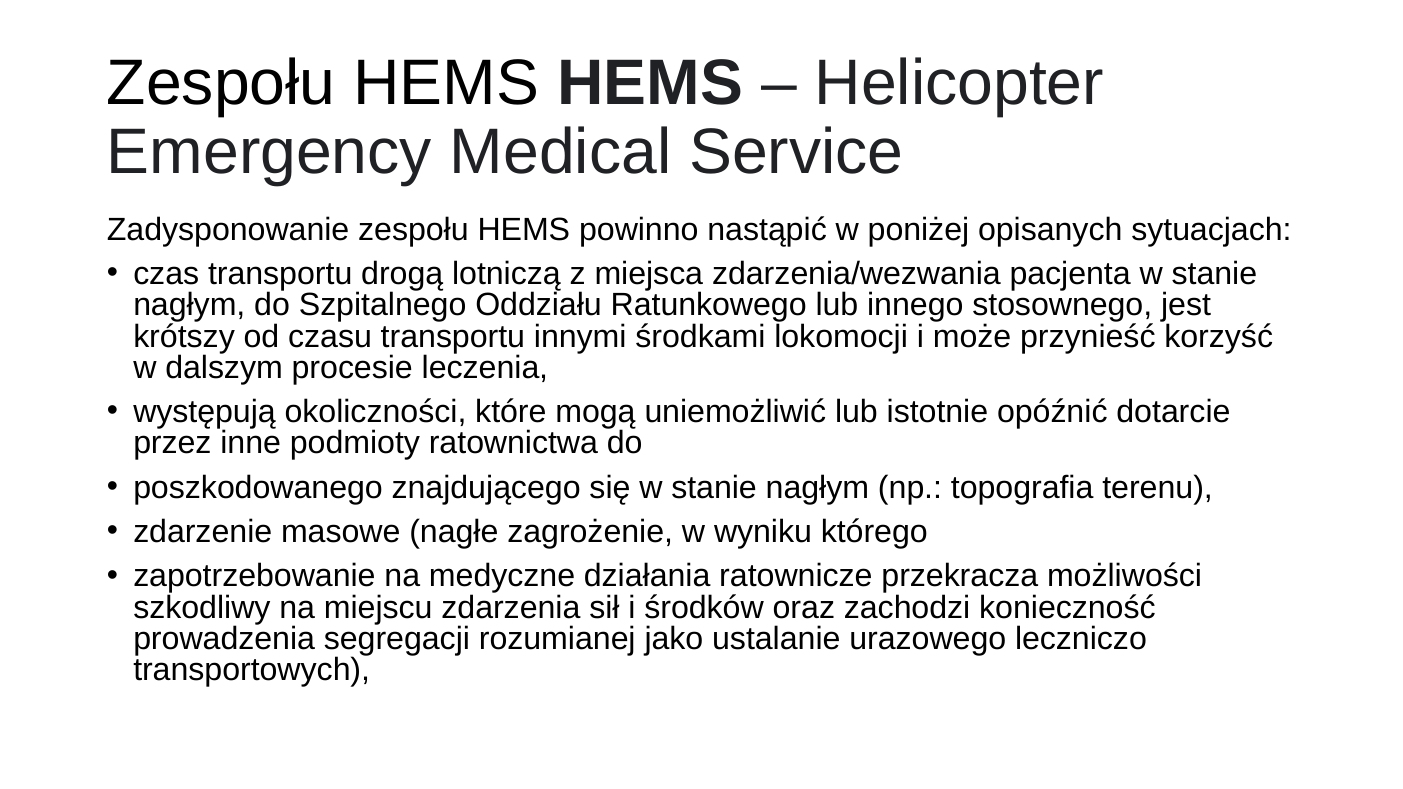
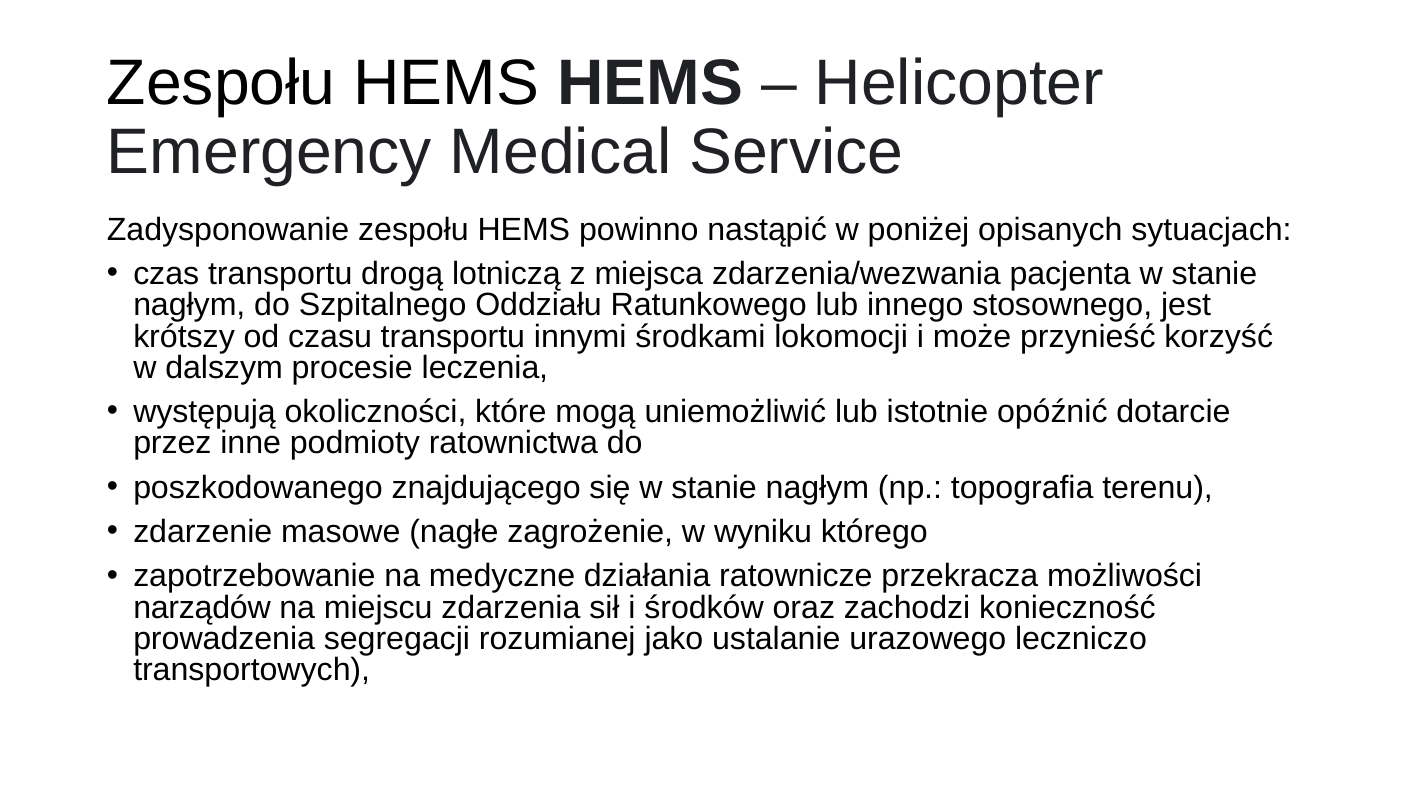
szkodliwy: szkodliwy -> narządów (202, 608)
